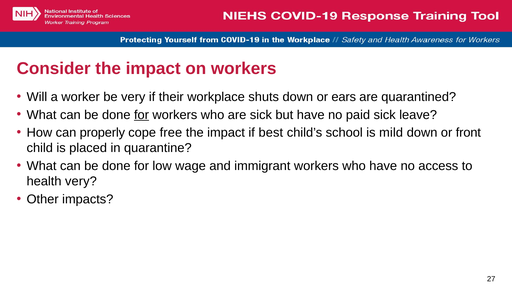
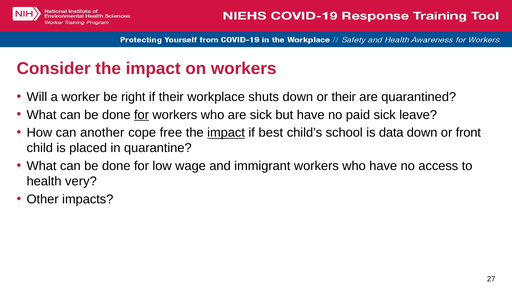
be very: very -> right (133, 97)
or ears: ears -> their (344, 97)
properly: properly -> another (102, 133)
impact underline: none -> present (226, 133)
mild: mild -> data (391, 133)
